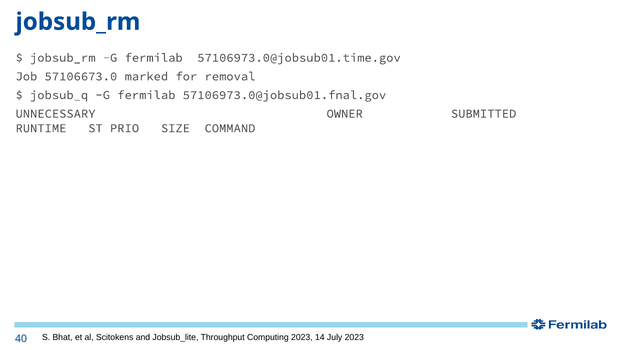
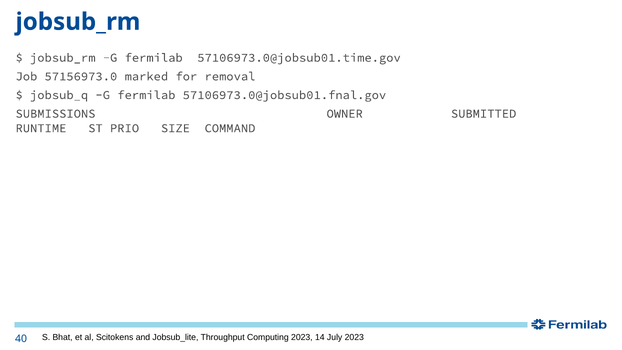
57106673.0: 57106673.0 -> 57156973.0 (81, 76)
UNNECESSARY: UNNECESSARY -> SUBMISSIONS (56, 114)
